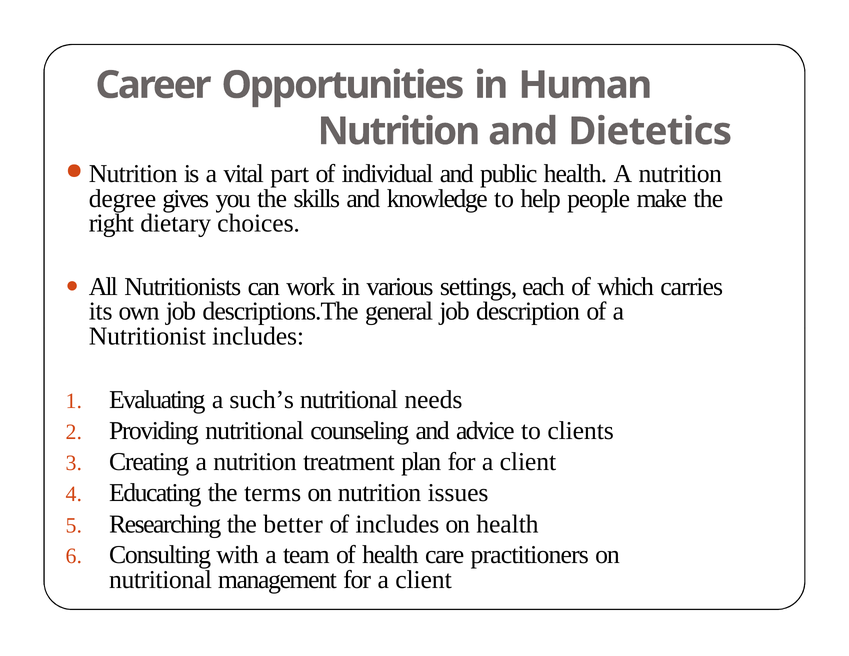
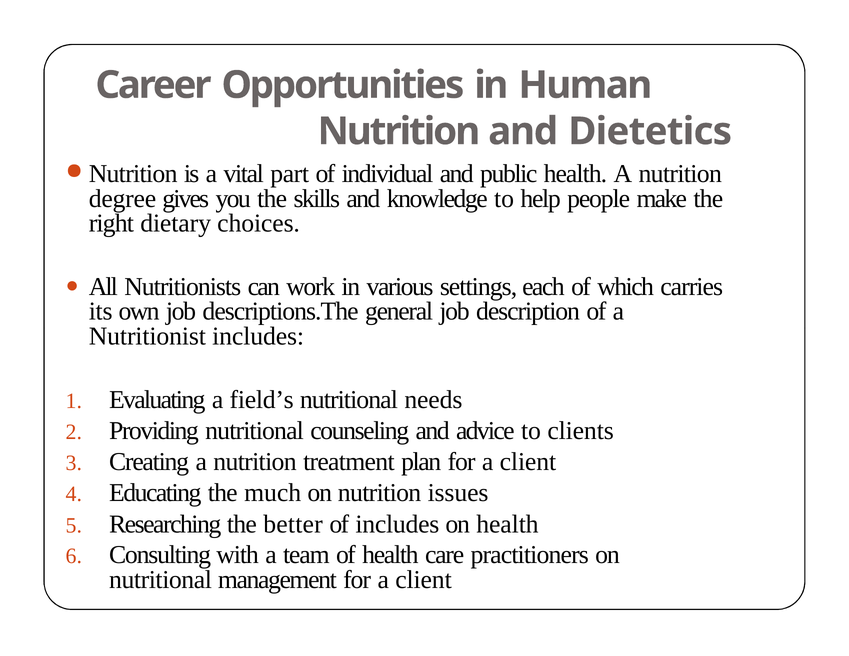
such’s: such’s -> field’s (262, 400)
terms: terms -> much (273, 493)
